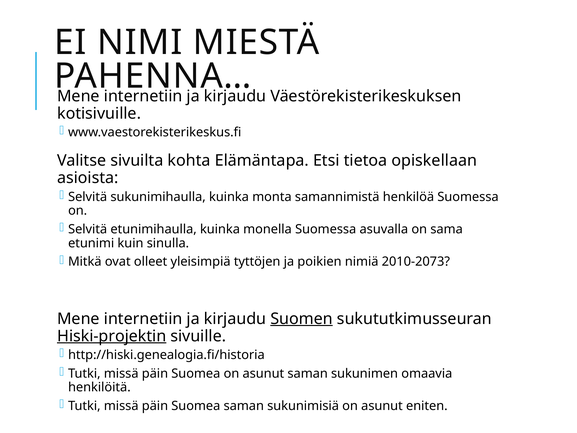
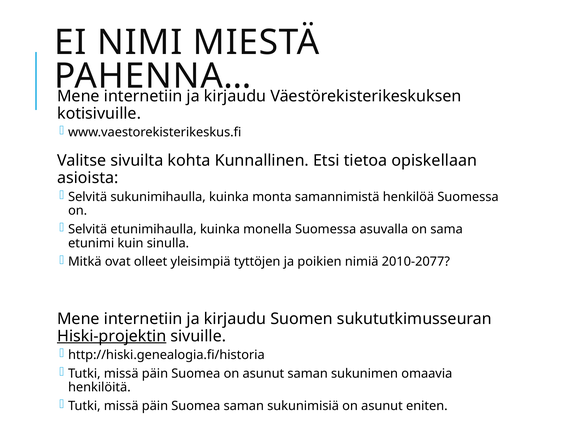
Elämäntapa: Elämäntapa -> Kunnallinen (262, 161)
2010-2073: 2010-2073 -> 2010-2077 (416, 262)
Suomen underline: present -> none (302, 319)
